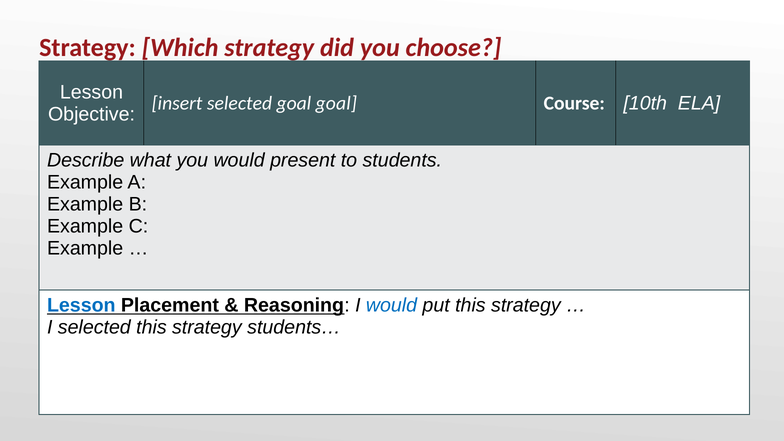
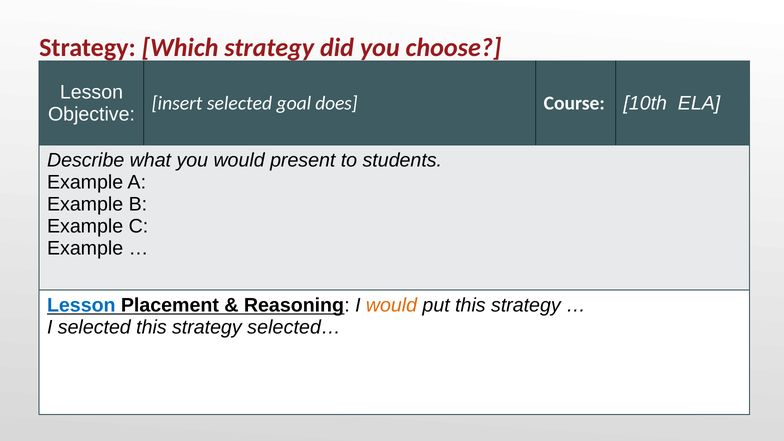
goal goal: goal -> does (336, 103)
would colour: blue -> orange (392, 305)
students…: students… -> selected… (294, 327)
